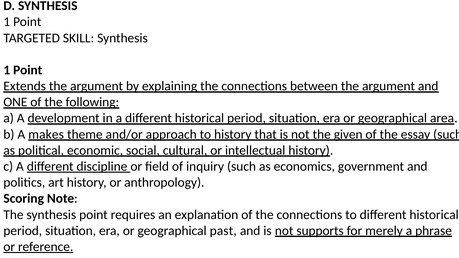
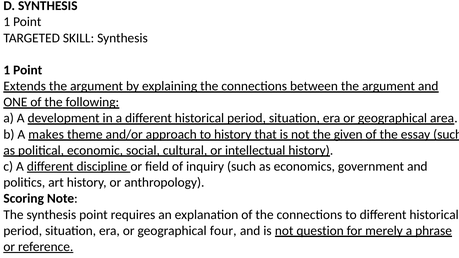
past: past -> four (223, 231)
supports: supports -> question (320, 231)
